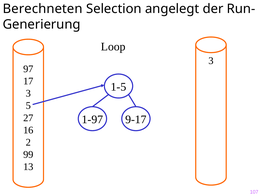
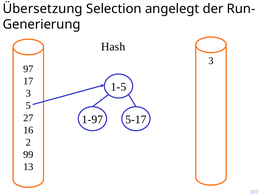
Berechneten: Berechneten -> Übersetzung (43, 9)
Loop: Loop -> Hash (113, 47)
9-17: 9-17 -> 5-17 (136, 119)
